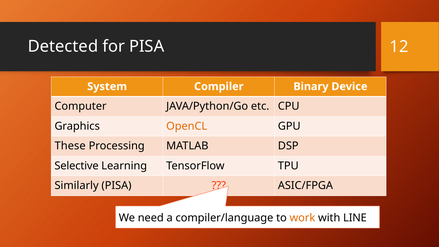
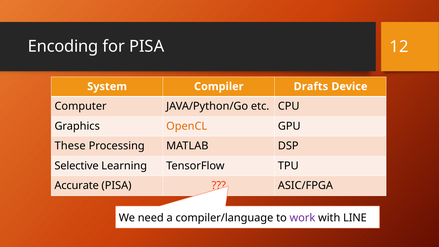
Detected: Detected -> Encoding (63, 46)
Binary: Binary -> Drafts (311, 86)
Similarly: Similarly -> Accurate (77, 186)
work colour: orange -> purple (302, 218)
